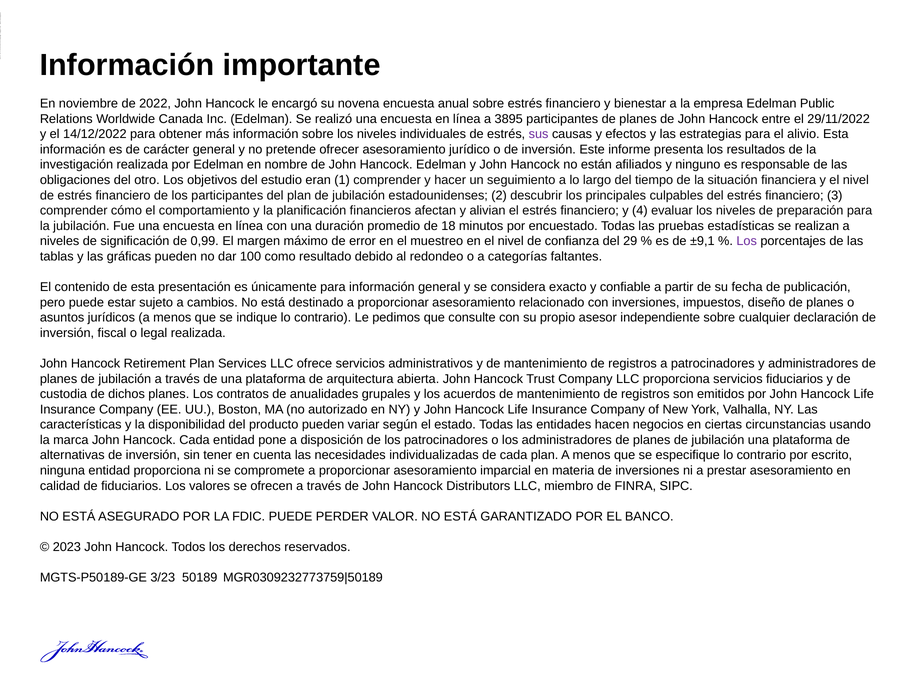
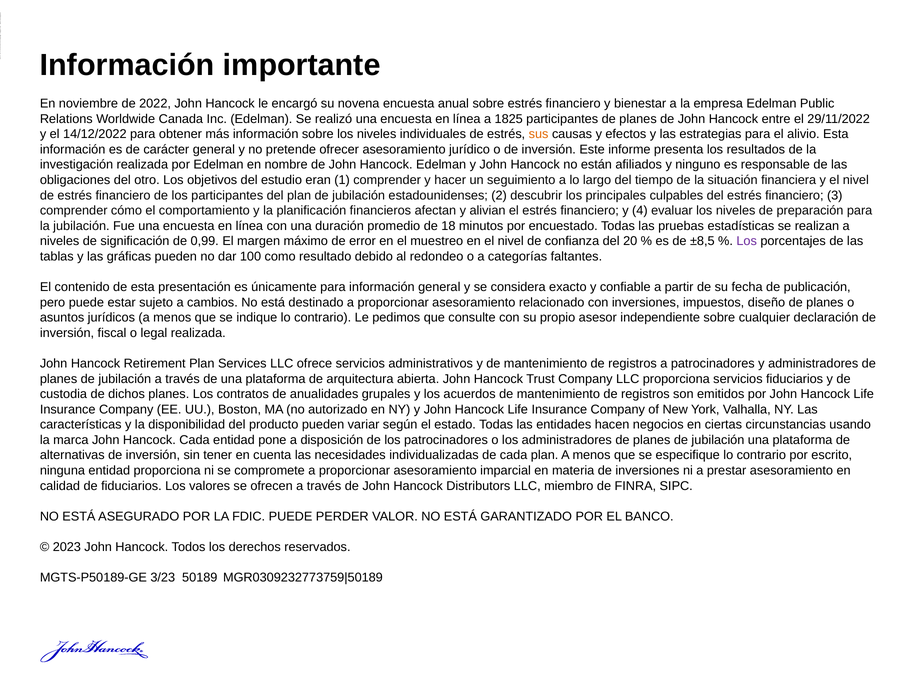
3895: 3895 -> 1825 (509, 119)
sus colour: purple -> orange (539, 134)
29: 29 -> 20 (630, 241)
±9,1: ±9,1 -> ±8,5 (702, 241)
